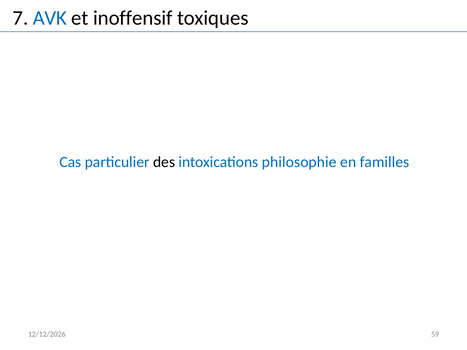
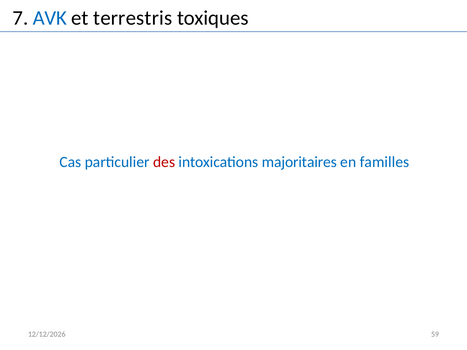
inoffensif: inoffensif -> terrestris (133, 18)
des colour: black -> red (164, 162)
philosophie: philosophie -> majoritaires (299, 162)
